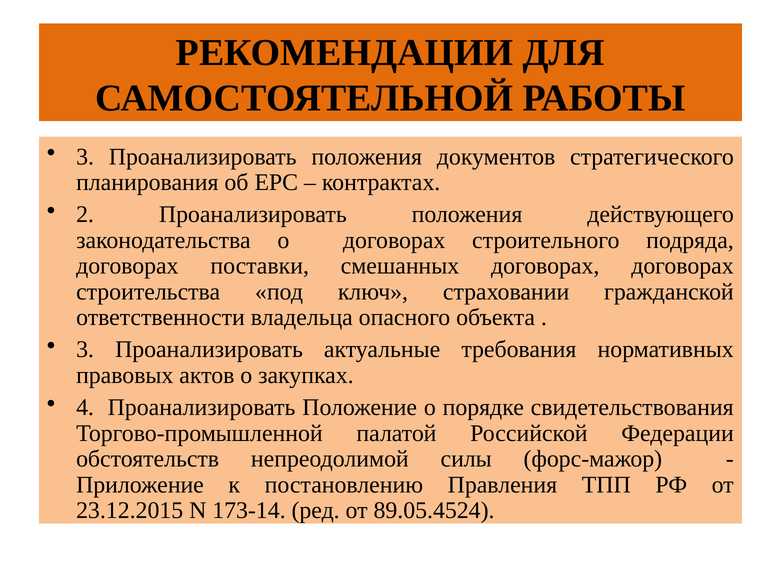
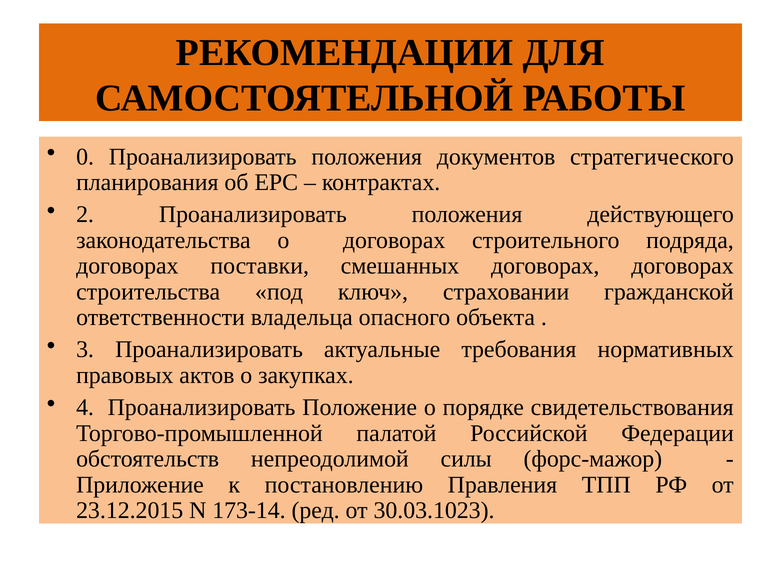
3: 3 -> 0 (85, 157)
89.05.4524: 89.05.4524 -> 30.03.1023 (434, 510)
